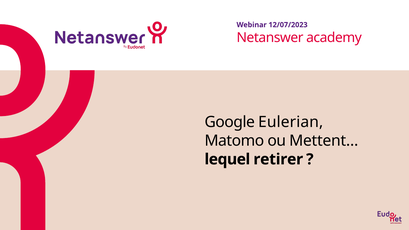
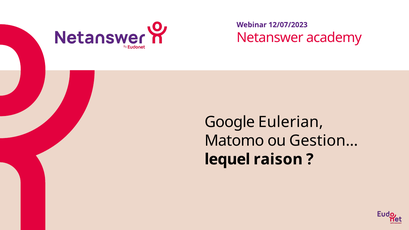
Mettent…: Mettent… -> Gestion… (324, 141)
retirer: retirer -> raison (278, 159)
